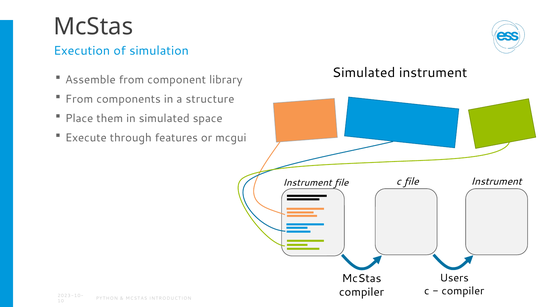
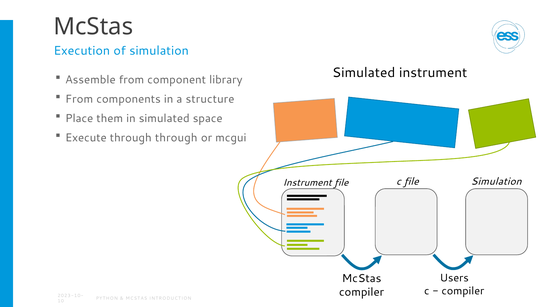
through features: features -> through (176, 138)
file Instrument: Instrument -> Simulation (496, 182)
